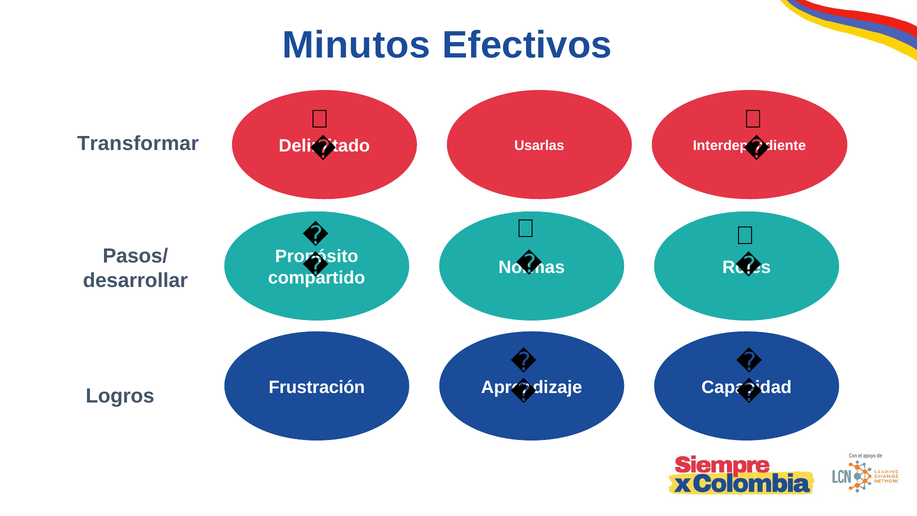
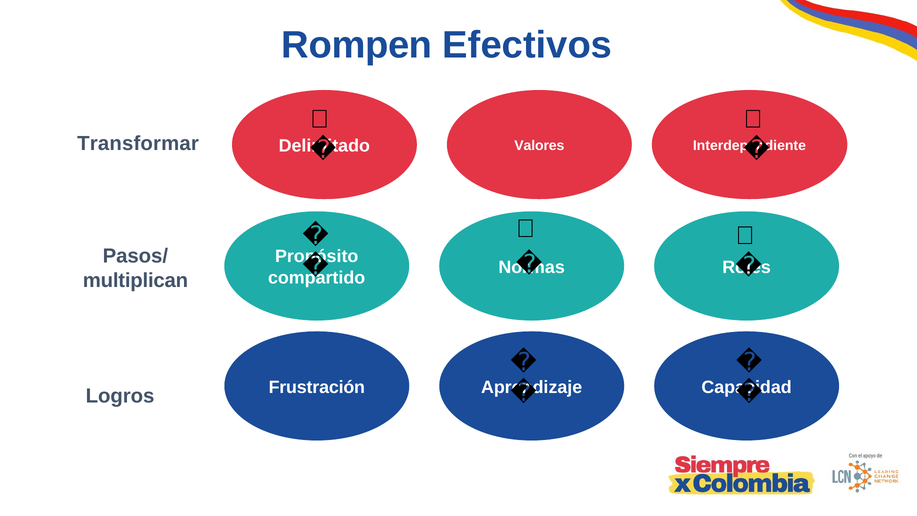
Minutos: Minutos -> Rompen (357, 45)
Usarlas: Usarlas -> Valores (539, 145)
desarrollar: desarrollar -> multiplican (135, 281)
